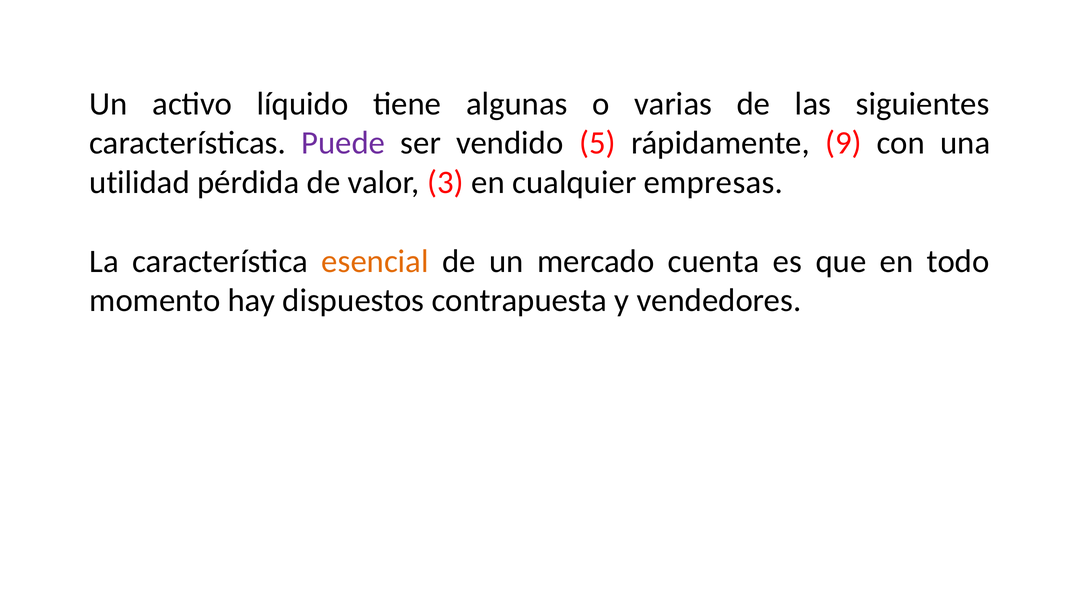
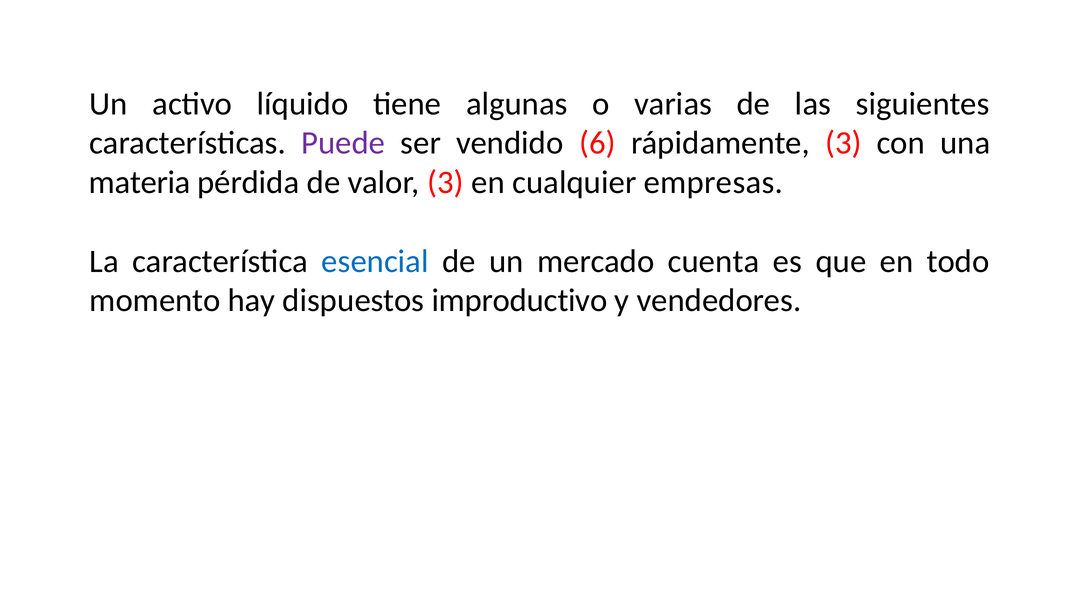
5: 5 -> 6 (598, 143)
rápidamente 9: 9 -> 3 (843, 143)
utilidad: utilidad -> materia (140, 182)
esencial colour: orange -> blue (375, 261)
contrapuesta: contrapuesta -> improductivo (519, 301)
